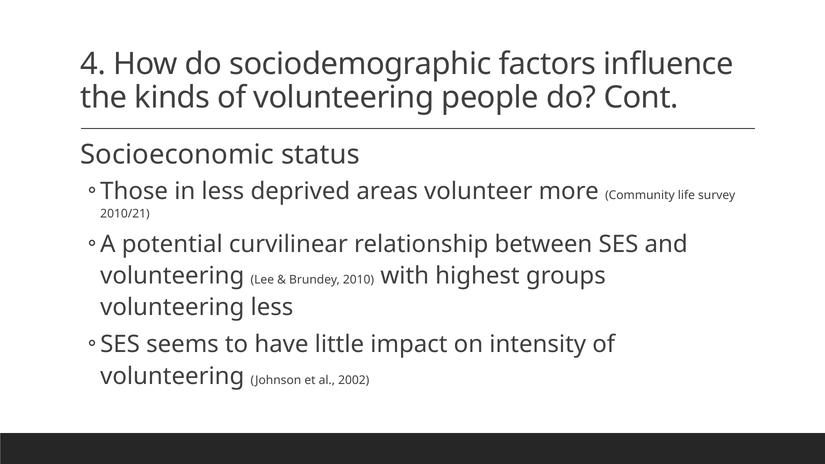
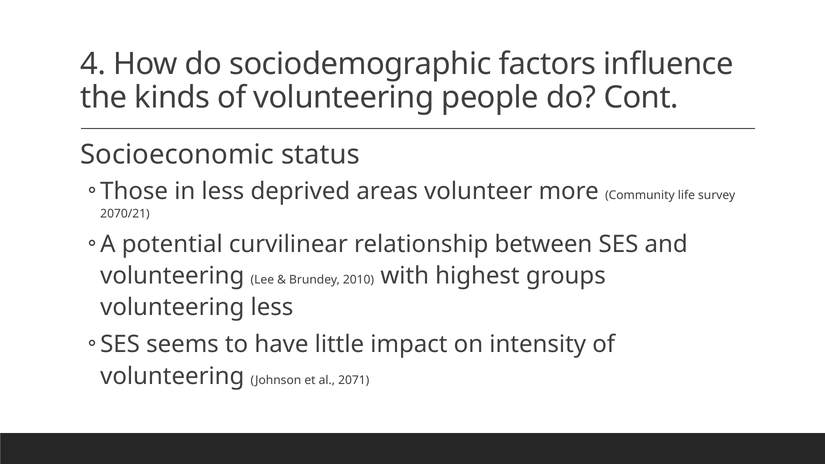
2010/21: 2010/21 -> 2070/21 (125, 214)
2002: 2002 -> 2071 (354, 380)
